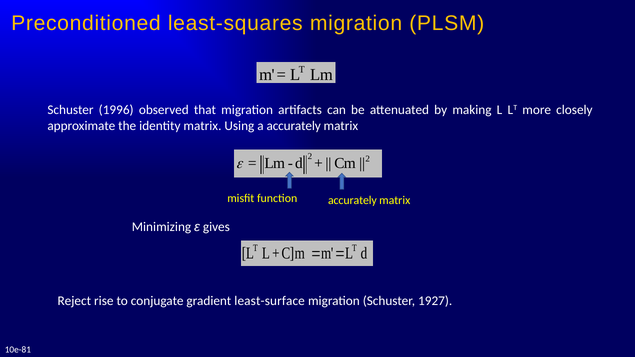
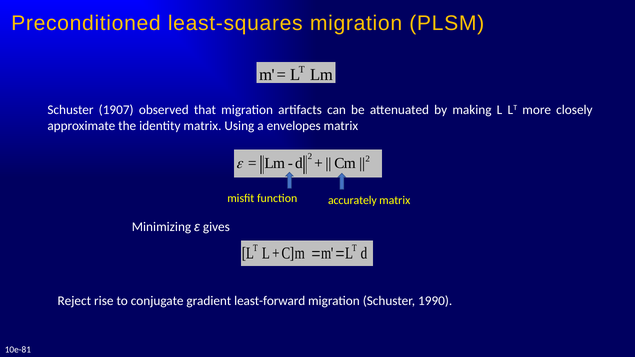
1996: 1996 -> 1907 (116, 110)
a accurately: accurately -> envelopes (294, 126)
least-surface: least-surface -> least-forward (270, 301)
1927: 1927 -> 1990 (435, 301)
